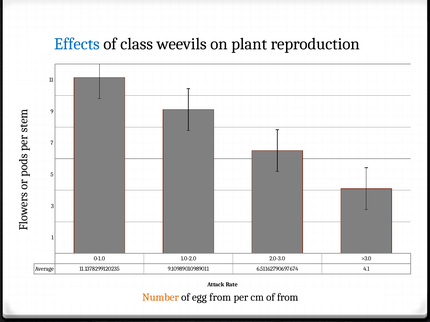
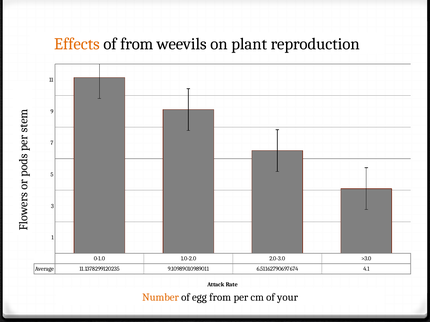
Effects colour: blue -> orange (77, 44)
of class: class -> from (137, 44)
of from: from -> your (288, 298)
